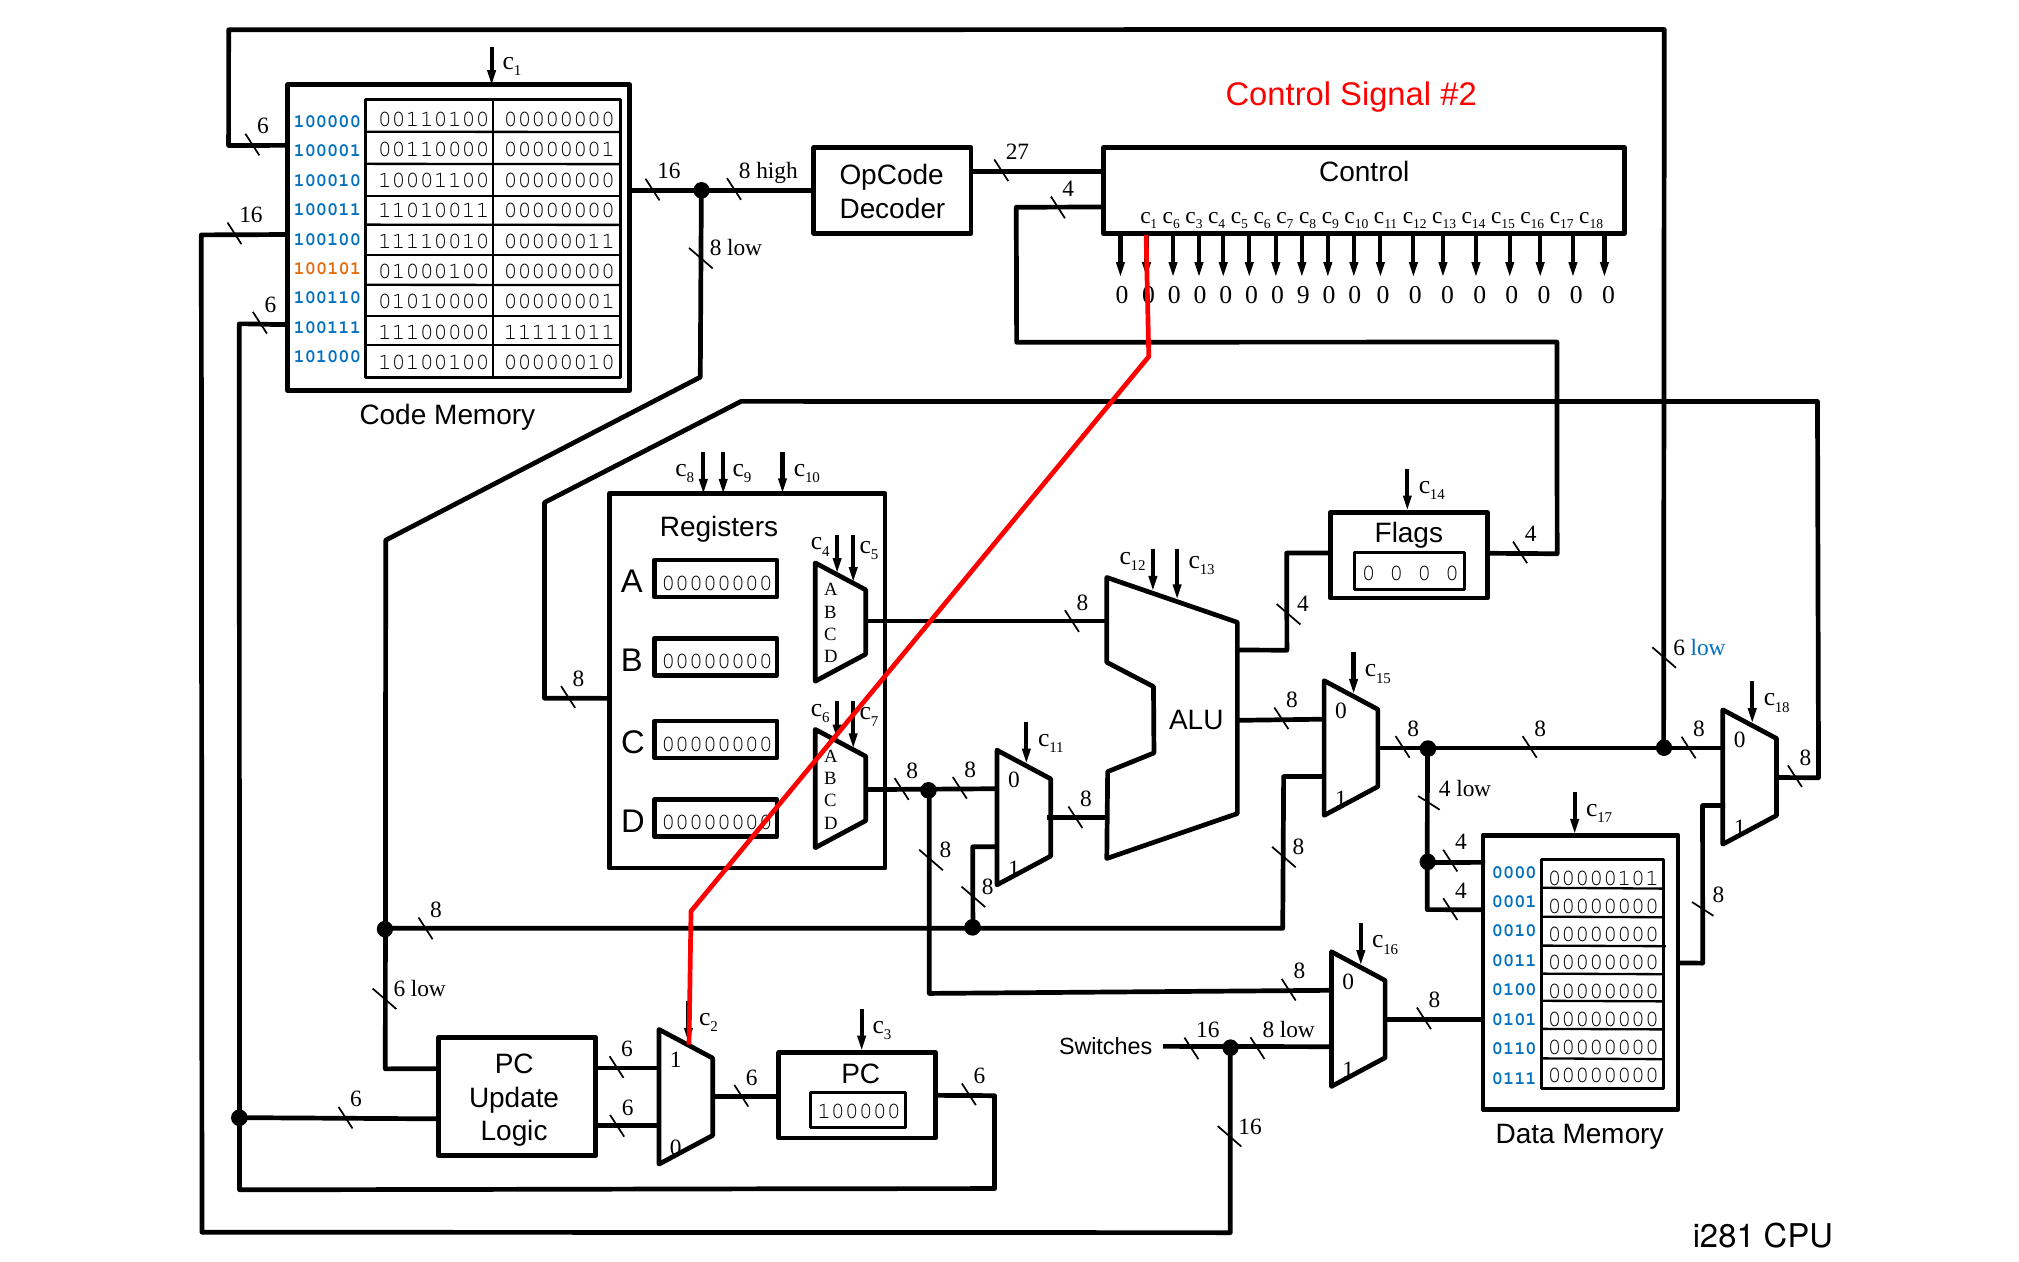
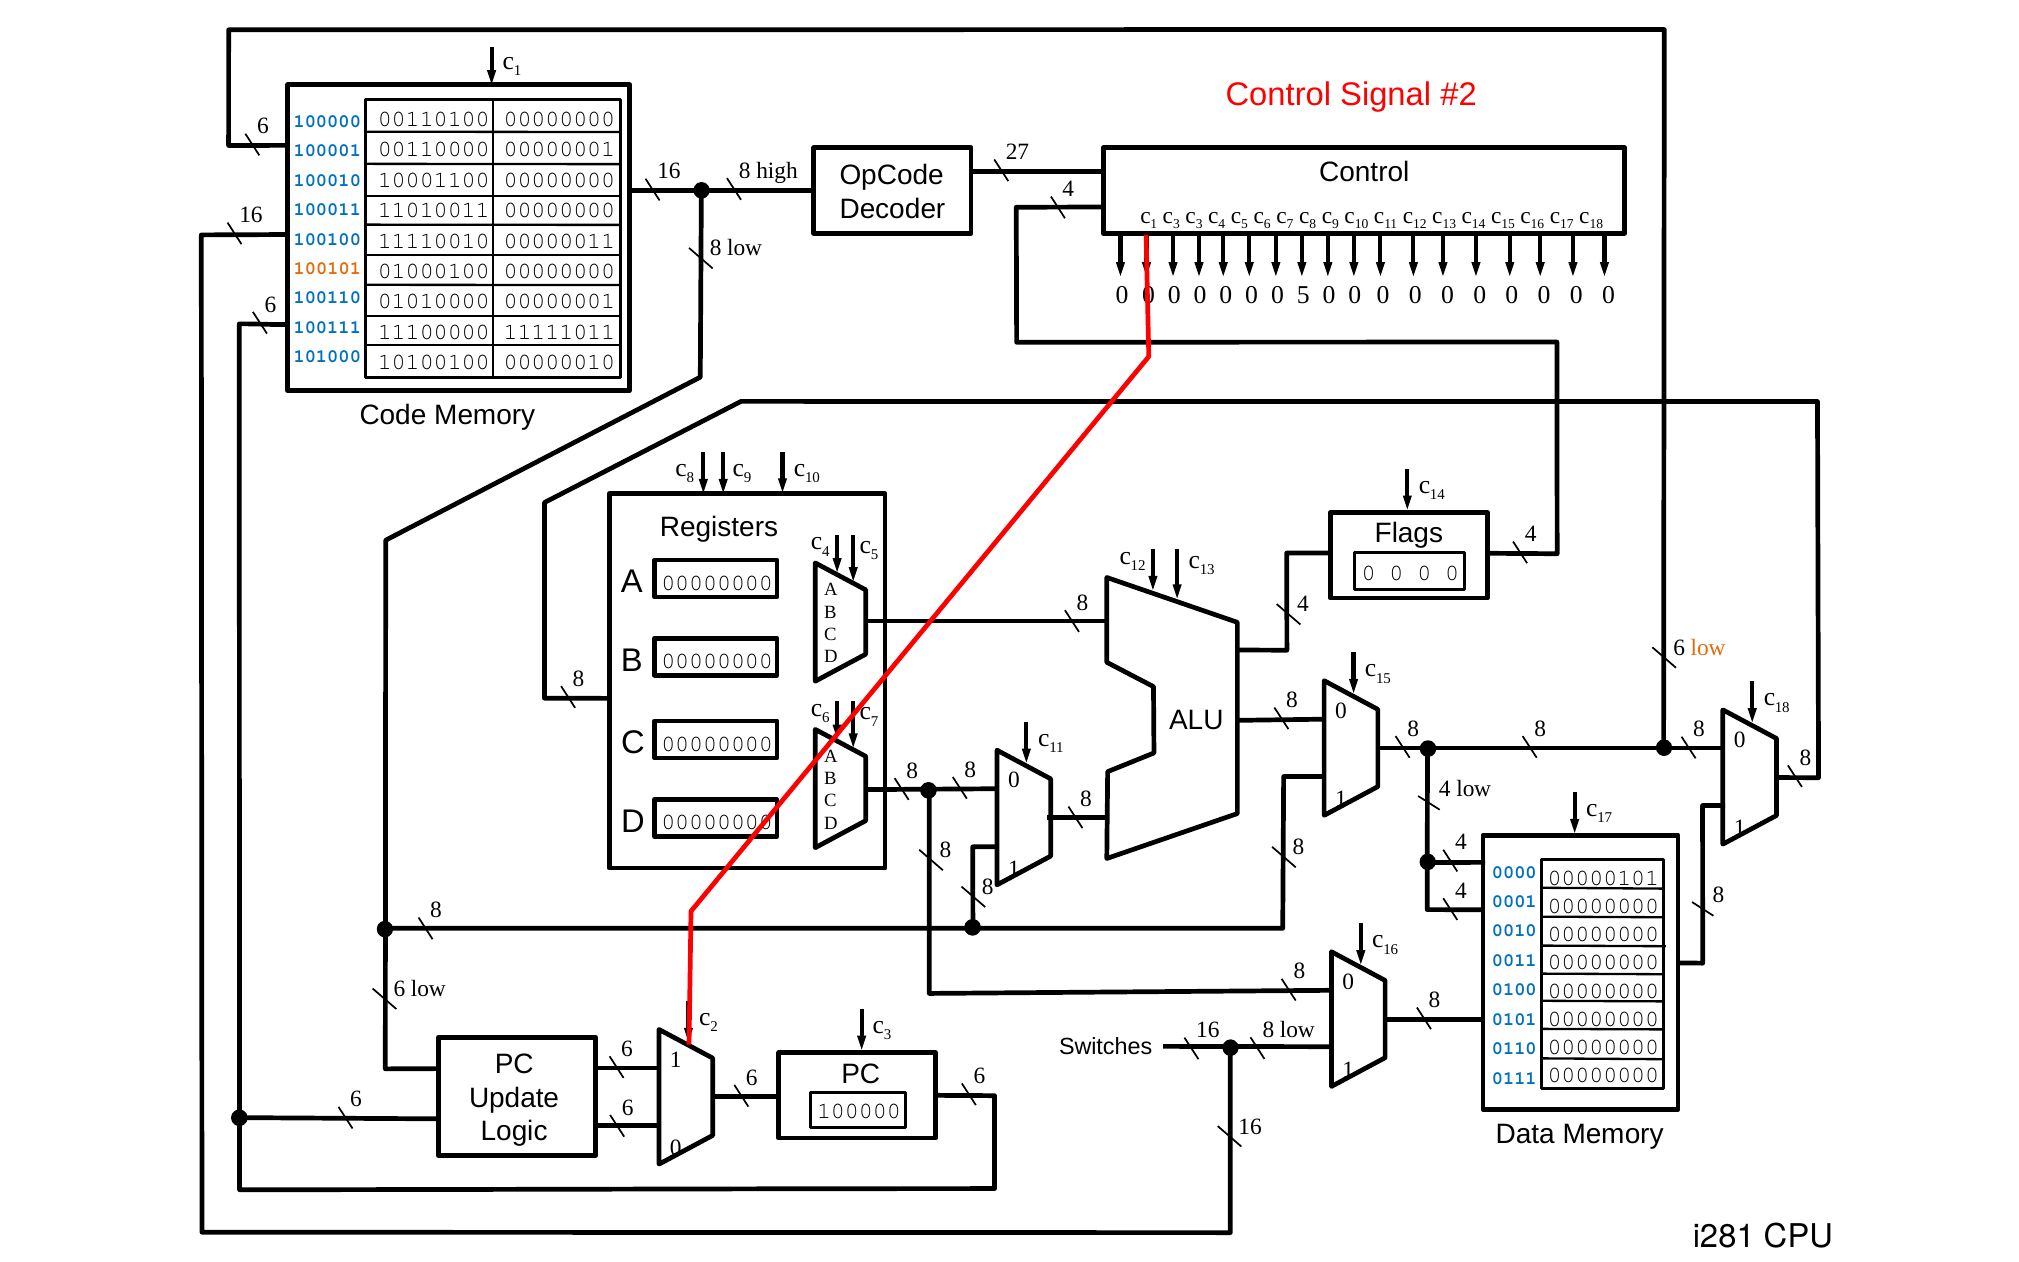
1 c 6: 6 -> 3 (1176, 224)
0 9: 9 -> 5 (1303, 295)
low colour: blue -> orange (1708, 648)
